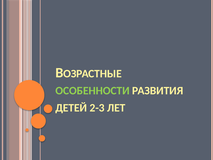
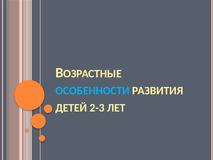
ОСОБЕННОСТИ colour: light green -> light blue (92, 91)
